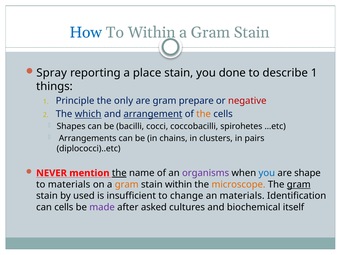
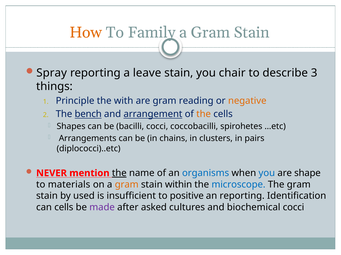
How colour: blue -> orange (86, 33)
To Within: Within -> Family (152, 33)
place: place -> leave (147, 73)
done: done -> chair (232, 73)
describe 1: 1 -> 3 (314, 73)
only: only -> with (124, 101)
prepare: prepare -> reading (196, 101)
negative colour: red -> orange (247, 101)
which: which -> bench (88, 114)
organisms colour: purple -> blue (206, 174)
microscope colour: orange -> blue (238, 185)
gram underline: present -> none (299, 185)
change: change -> positive (187, 196)
an materials: materials -> reporting (242, 196)
biochemical itself: itself -> cocci (294, 208)
